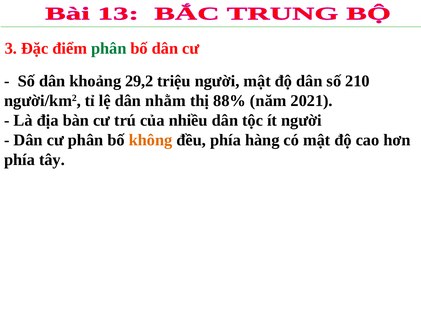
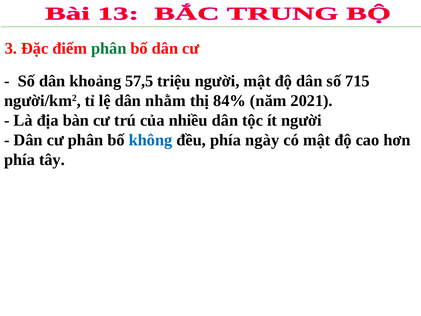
29,2: 29,2 -> 57,5 (139, 81)
210: 210 -> 715 (358, 81)
88%: 88% -> 84% (230, 101)
không colour: orange -> blue (151, 140)
hàng: hàng -> ngày (262, 140)
